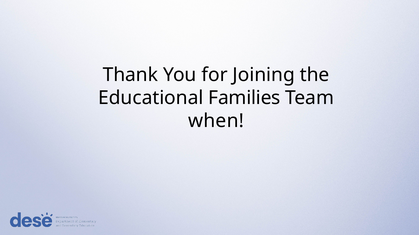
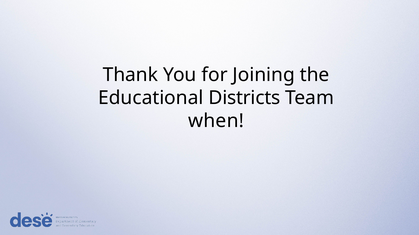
Families: Families -> Districts (244, 98)
